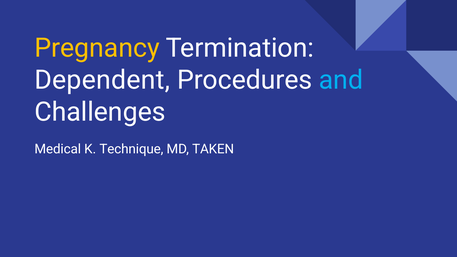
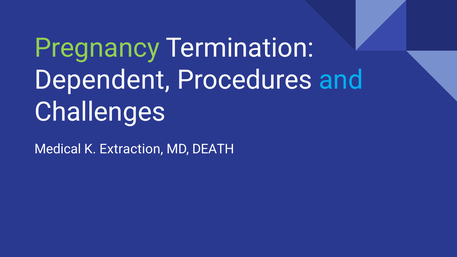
Pregnancy colour: yellow -> light green (97, 48)
Technique: Technique -> Extraction (131, 149)
TAKEN: TAKEN -> DEATH (213, 149)
